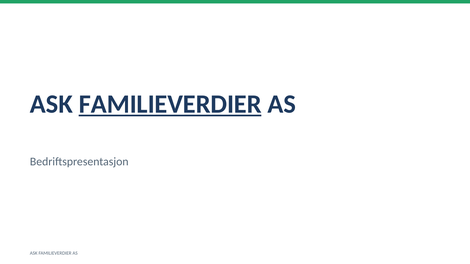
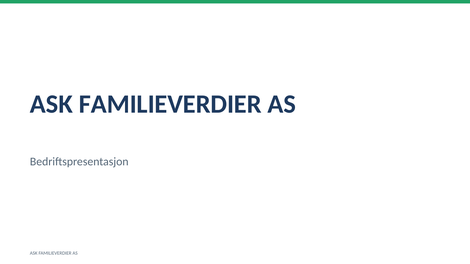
FAMILIEVERDIER underline: present -> none (170, 104)
